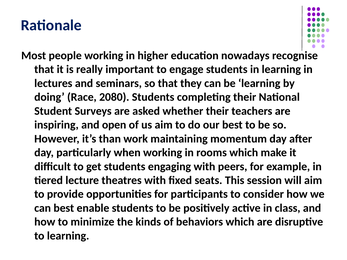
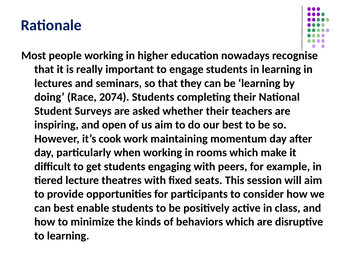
2080: 2080 -> 2074 (114, 97)
than: than -> cook (110, 139)
